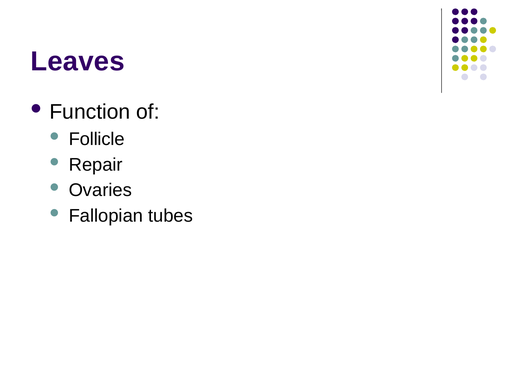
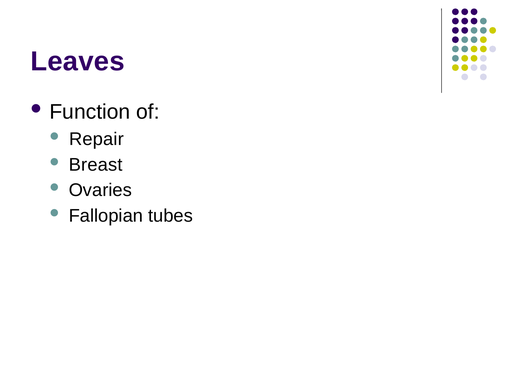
Follicle: Follicle -> Repair (97, 139)
Repair: Repair -> Breast (96, 165)
